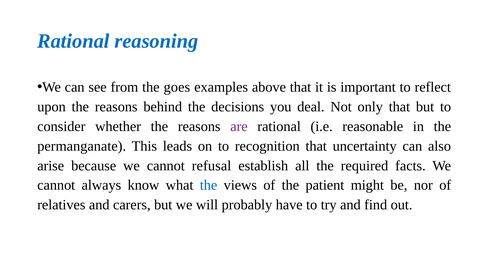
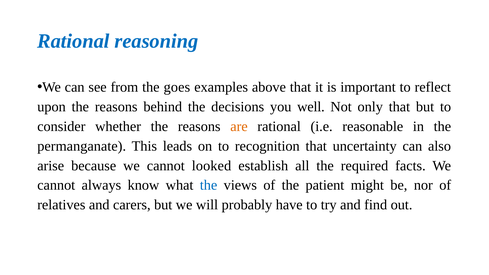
deal: deal -> well (311, 107)
are colour: purple -> orange (239, 126)
refusal: refusal -> looked (212, 166)
